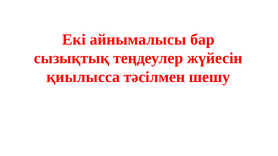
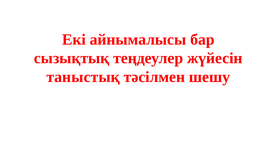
қиылысса: қиылысса -> таныстық (83, 77)
